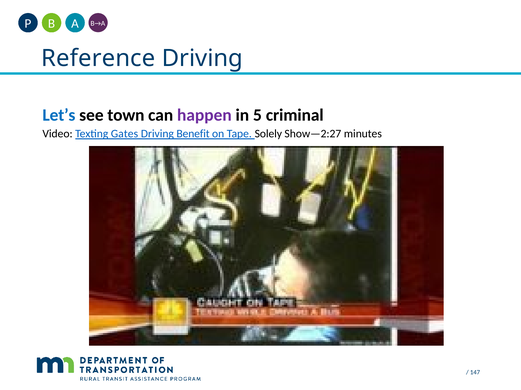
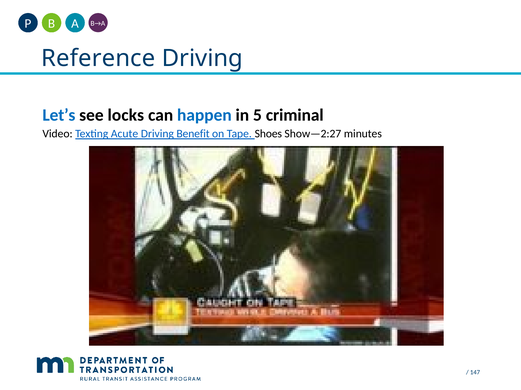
town: town -> locks (126, 115)
happen colour: purple -> blue (204, 115)
Gates: Gates -> Acute (125, 134)
Solely: Solely -> Shoes (268, 134)
